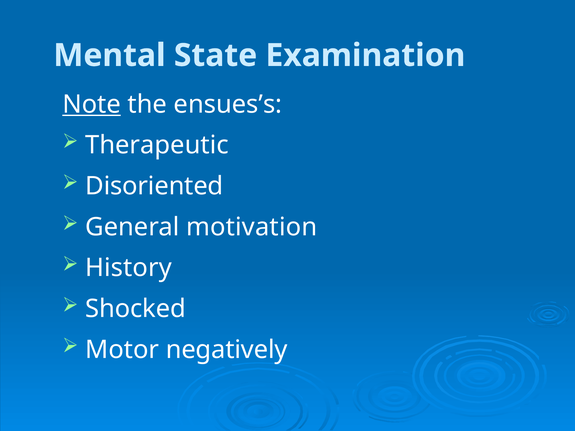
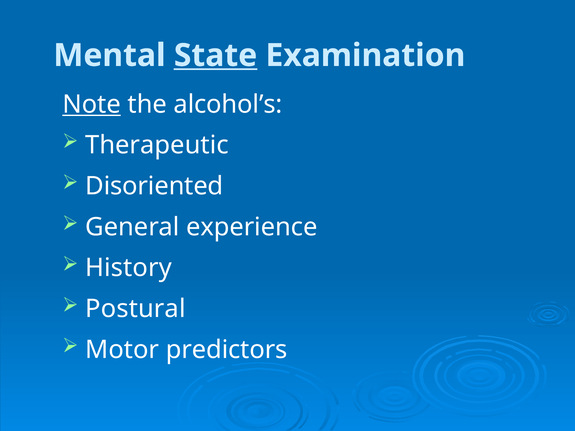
State underline: none -> present (216, 55)
ensues’s: ensues’s -> alcohol’s (228, 104)
motivation: motivation -> experience (252, 227)
Shocked: Shocked -> Postural (135, 309)
negatively: negatively -> predictors (227, 350)
